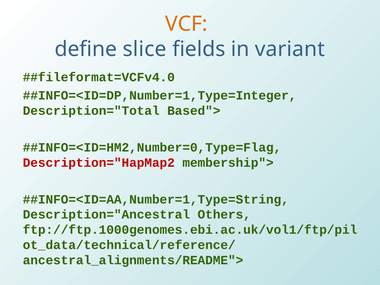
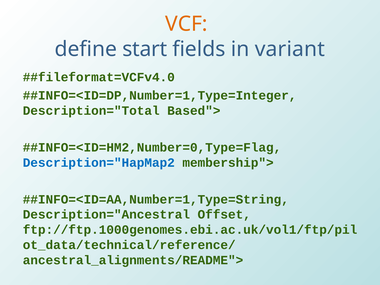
slice: slice -> start (145, 49)
Description="HapMap2 colour: red -> blue (99, 163)
Others: Others -> Offset (224, 215)
